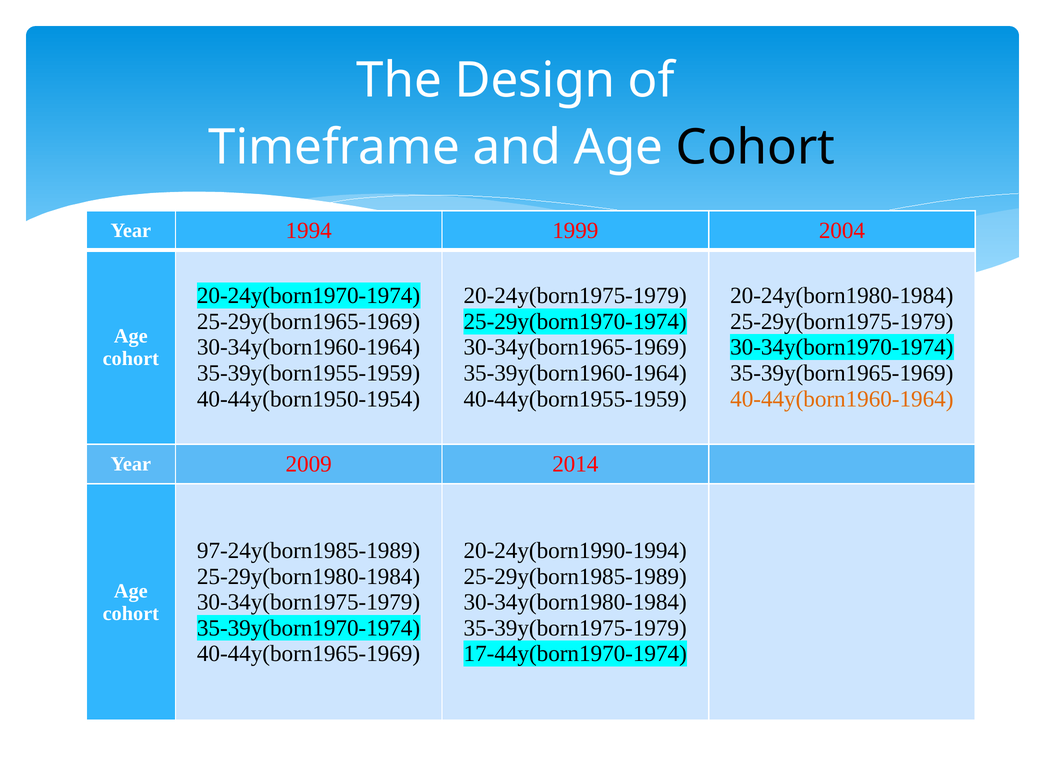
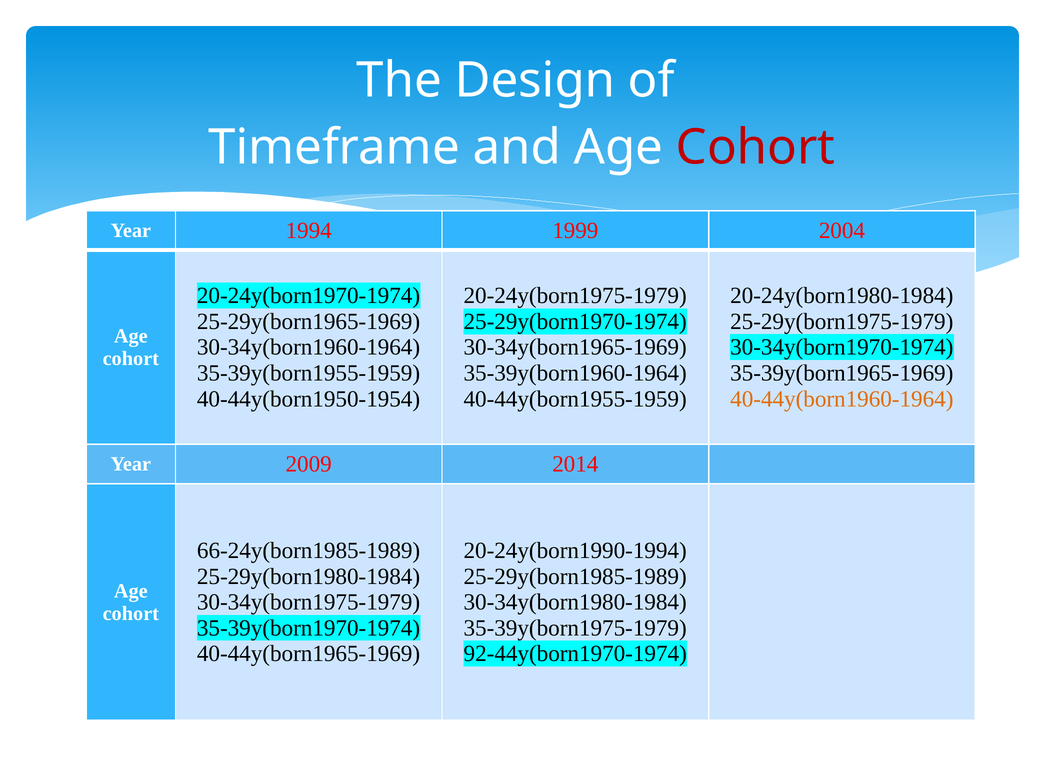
Cohort colour: black -> red (756, 147)
97-24y(born1985-1989: 97-24y(born1985-1989 -> 66-24y(born1985-1989 (309, 551)
17-44y(born1970-1974: 17-44y(born1970-1974 -> 92-44y(born1970-1974 (575, 654)
